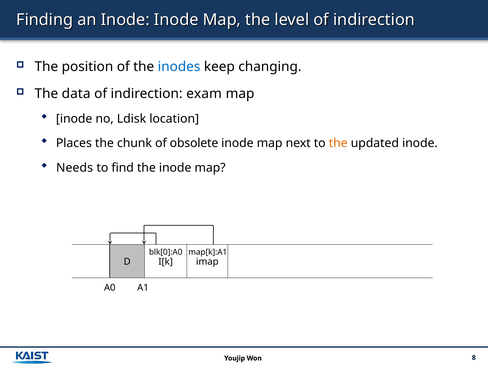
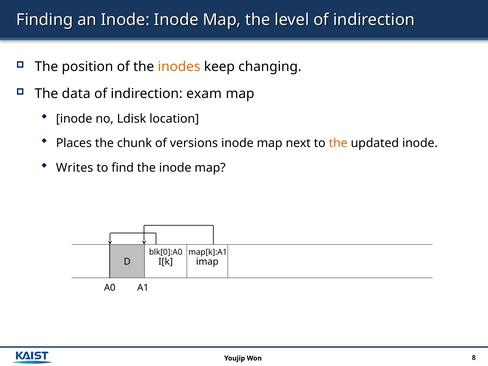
inodes colour: blue -> orange (179, 67)
obsolete: obsolete -> versions (194, 143)
Needs: Needs -> Writes (75, 168)
